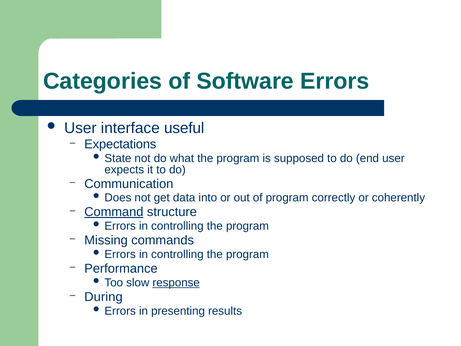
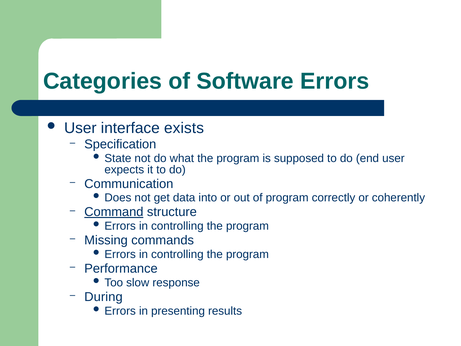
useful: useful -> exists (184, 128)
Expectations: Expectations -> Specification (120, 144)
response underline: present -> none (176, 282)
